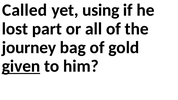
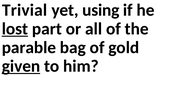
Called: Called -> Trivial (25, 10)
lost underline: none -> present (15, 29)
journey: journey -> parable (29, 48)
